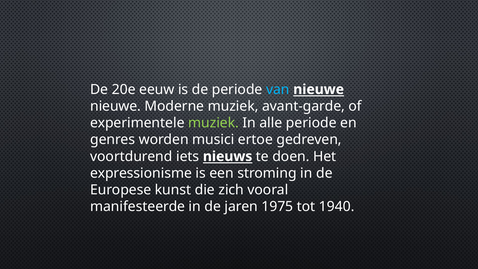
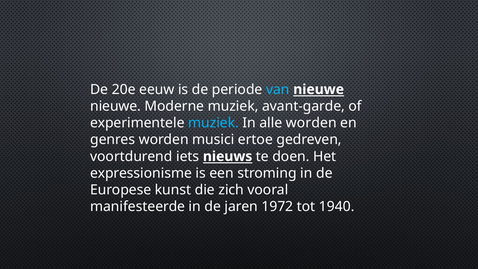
muziek colour: light green -> light blue (214, 123)
alle periode: periode -> worden (311, 123)
1975: 1975 -> 1972 (277, 207)
